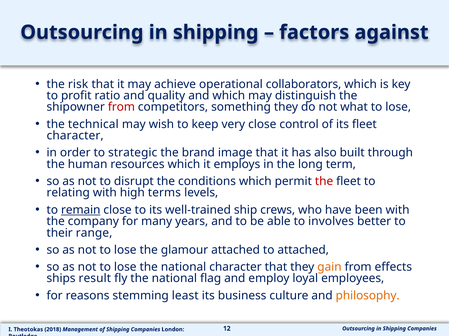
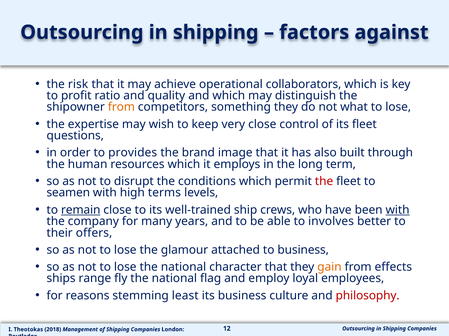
from colour: red -> orange (121, 107)
technical: technical -> expertise (93, 124)
character: character -> questions (75, 136)
strategic: strategic -> provides (133, 153)
relating: relating -> seamen (68, 193)
with underline: none -> present (398, 210)
range: range -> offers (94, 233)
to attached: attached -> business (303, 250)
result: result -> range (95, 279)
philosophy colour: orange -> red (368, 296)
